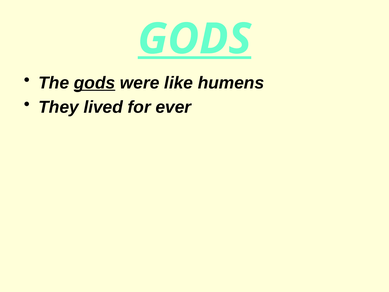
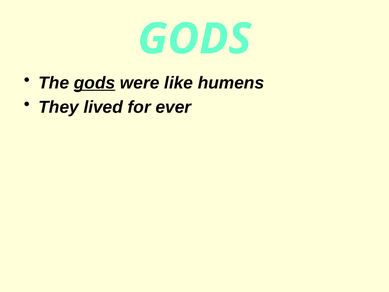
GODS underline: present -> none (194, 39)
